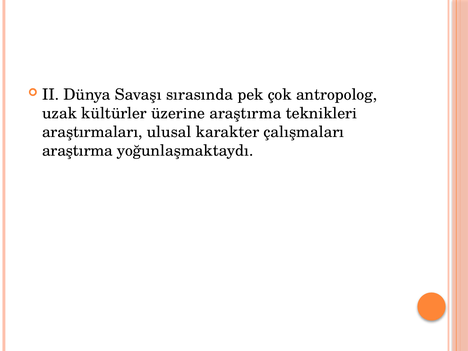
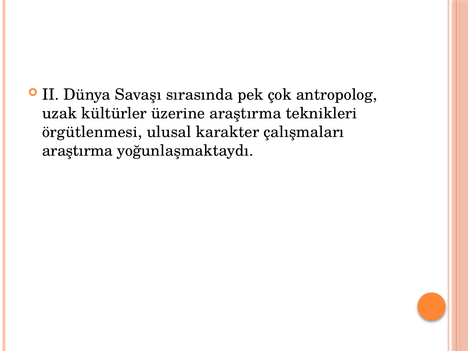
araştırmaları: araştırmaları -> örgütlenmesi (92, 132)
